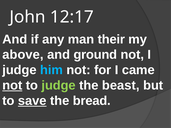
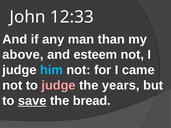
12:17: 12:17 -> 12:33 (72, 17)
their: their -> than (111, 39)
ground: ground -> esteem (95, 55)
not underline: present -> none (12, 86)
judge colour: light green -> pink (59, 86)
beast: beast -> years (121, 86)
